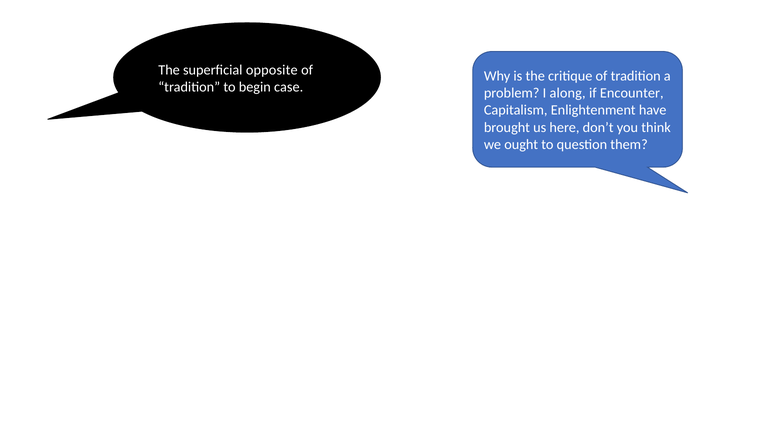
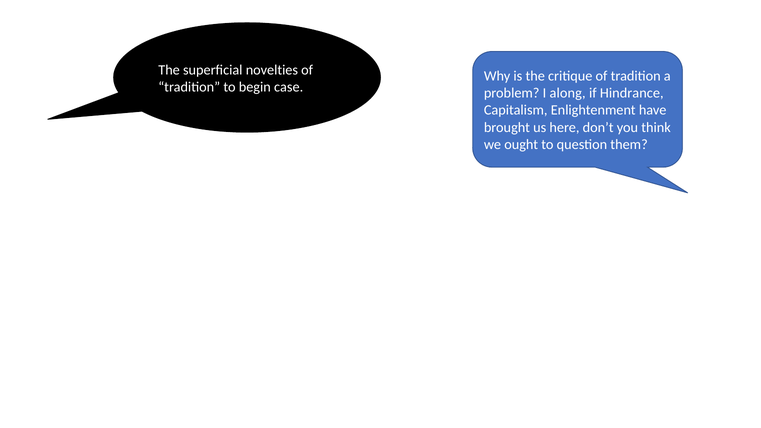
opposite: opposite -> novelties (272, 70)
Encounter: Encounter -> Hindrance (632, 93)
